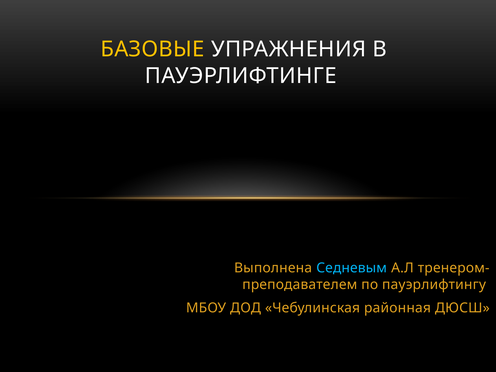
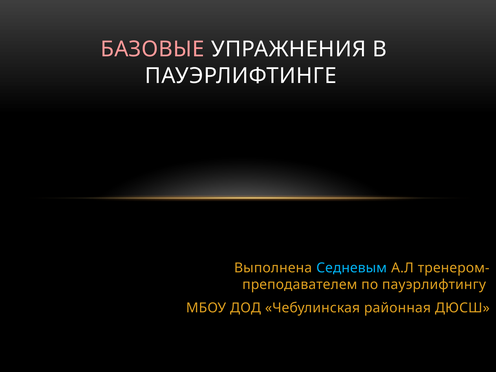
БАЗОВЫЕ colour: yellow -> pink (152, 49)
